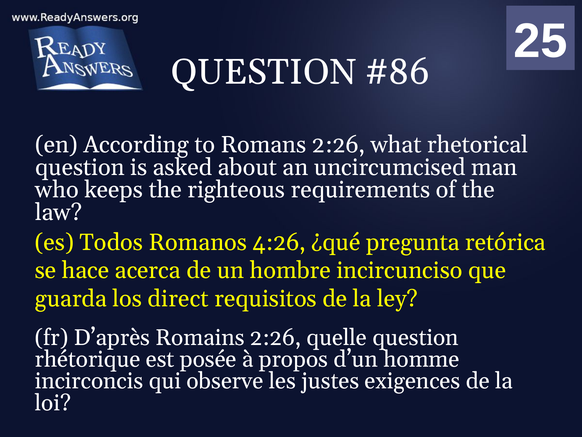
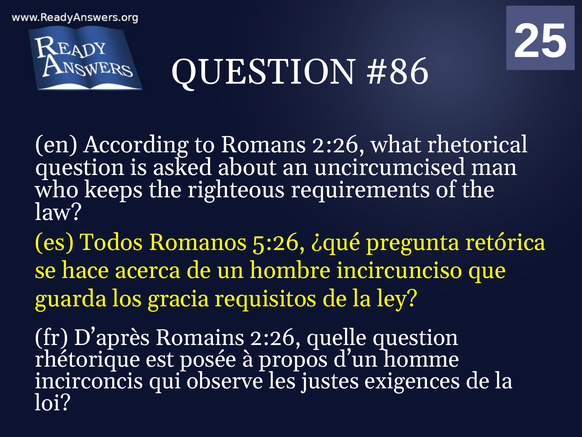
4:26: 4:26 -> 5:26 (279, 242)
direct: direct -> gracia (178, 298)
